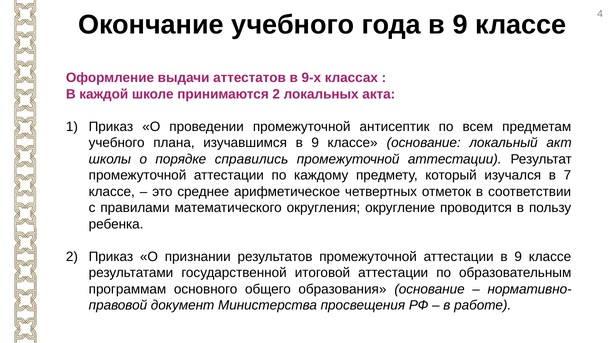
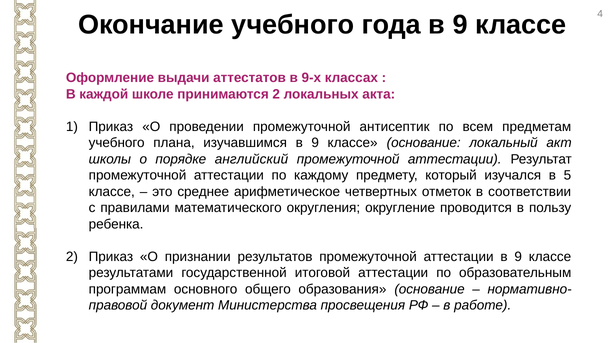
справились: справились -> английский (252, 159)
7: 7 -> 5 (567, 175)
